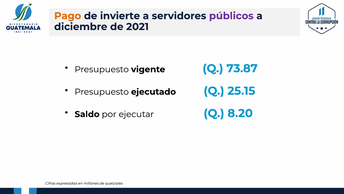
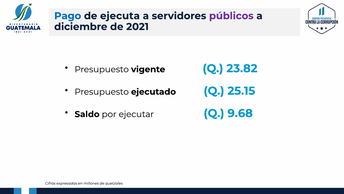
Pago colour: orange -> blue (68, 16)
invierte: invierte -> ejecuta (120, 16)
73.87: 73.87 -> 23.82 (242, 68)
8.20: 8.20 -> 9.68 (240, 113)
